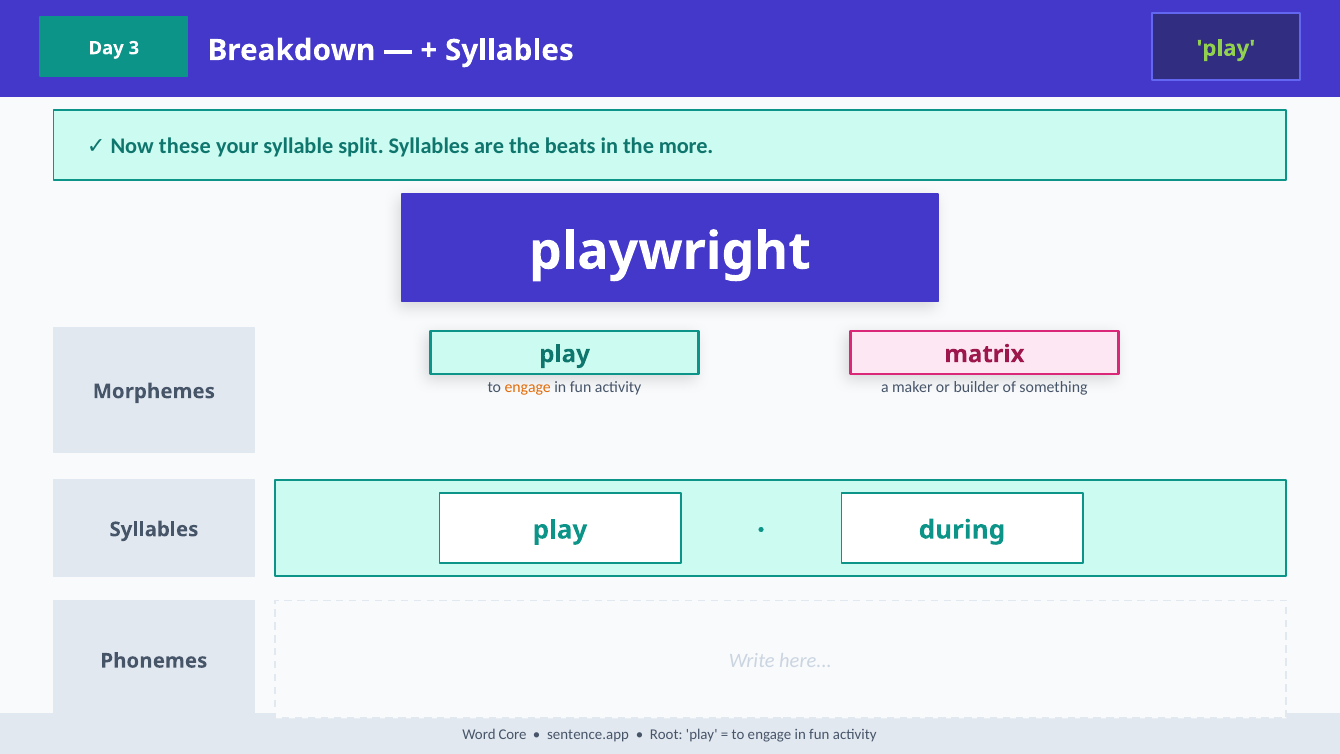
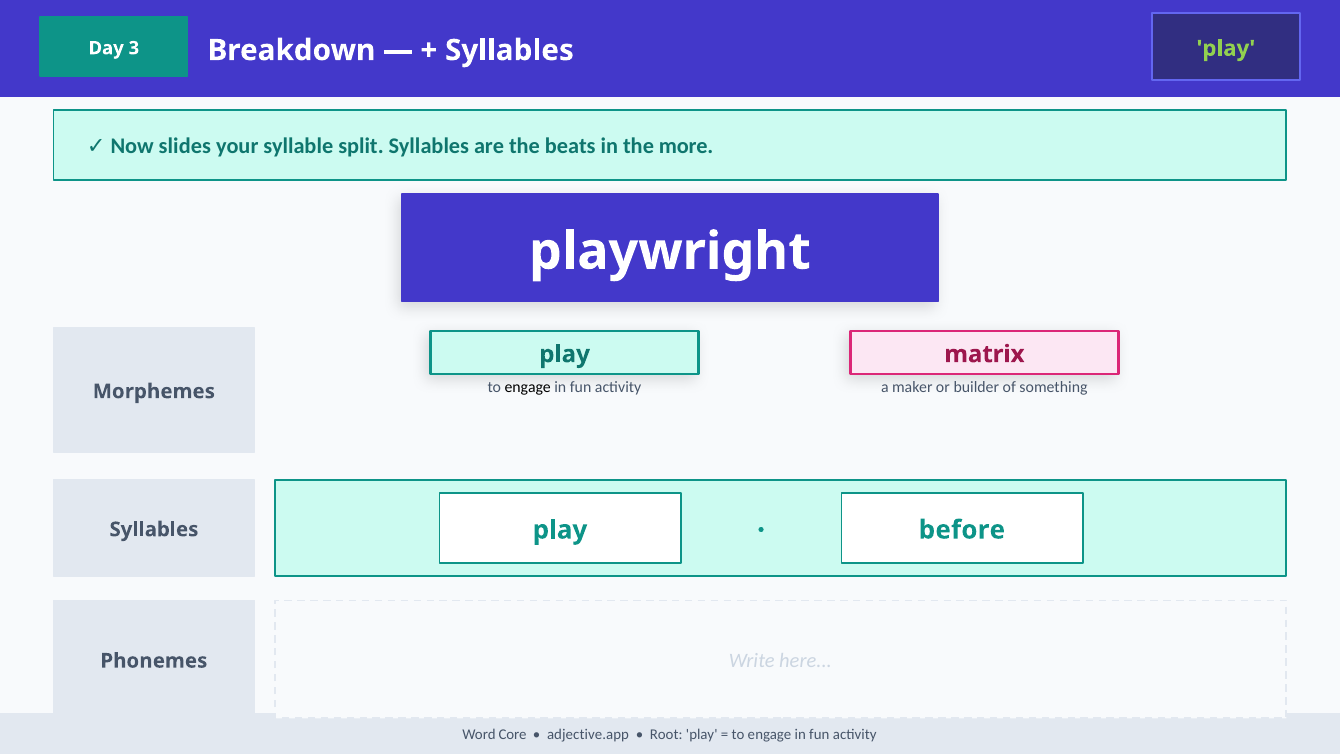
these: these -> slides (185, 146)
engage colour: orange -> black (528, 387)
during: during -> before (962, 530)
sentence.app: sentence.app -> adjective.app (588, 735)
